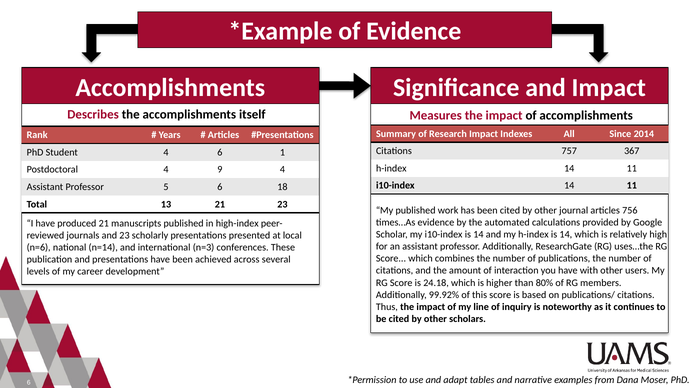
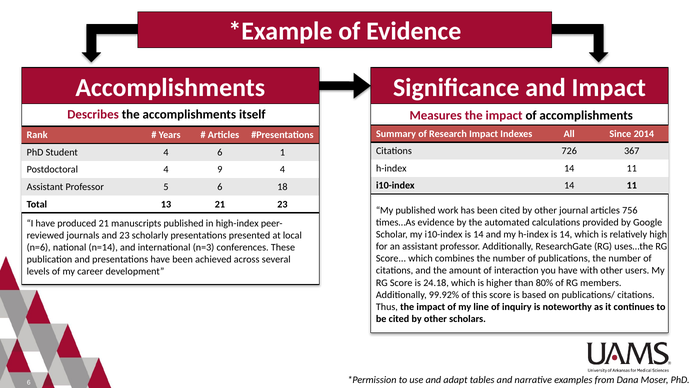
757: 757 -> 726 (569, 151)
